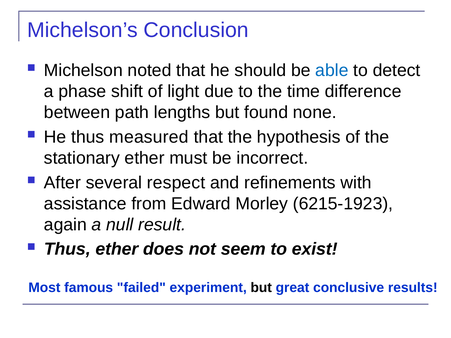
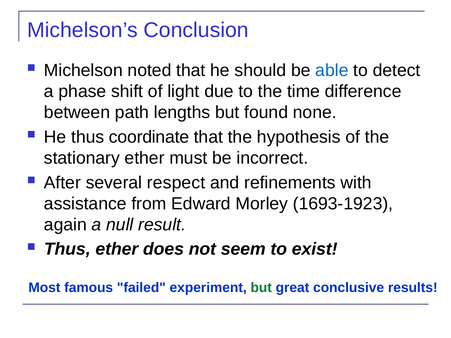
measured: measured -> coordinate (149, 137)
6215-1923: 6215-1923 -> 1693-1923 (343, 204)
but colour: black -> green (261, 288)
